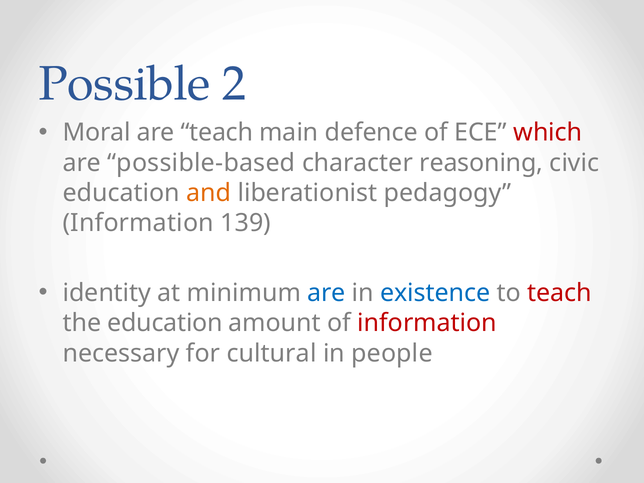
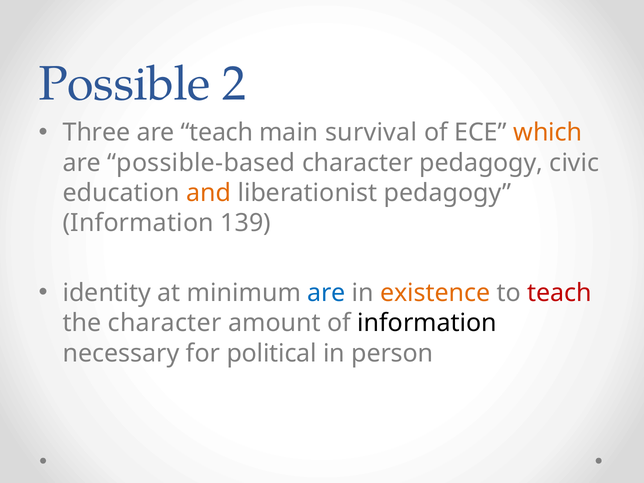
Moral: Moral -> Three (97, 133)
defence: defence -> survival (371, 133)
which colour: red -> orange (548, 133)
character reasoning: reasoning -> pedagogy (481, 163)
existence colour: blue -> orange (435, 293)
the education: education -> character (165, 323)
information colour: red -> black (427, 323)
cultural: cultural -> political (272, 353)
people: people -> person (392, 353)
